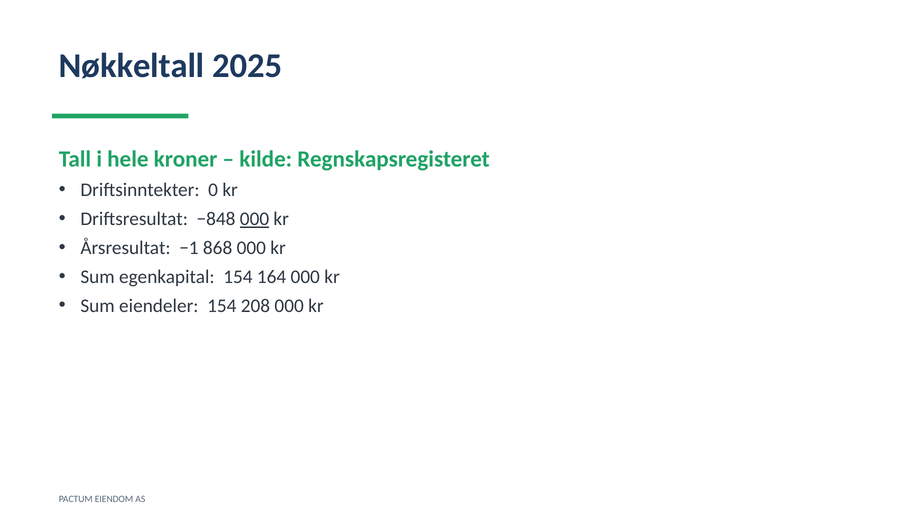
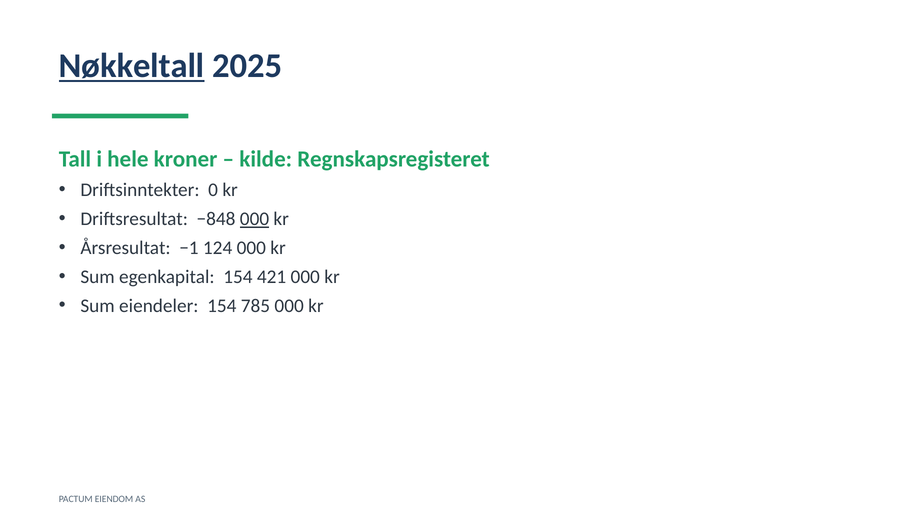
Nøkkeltall underline: none -> present (132, 66)
868: 868 -> 124 (218, 248)
164: 164 -> 421 (272, 277)
208: 208 -> 785 (255, 306)
